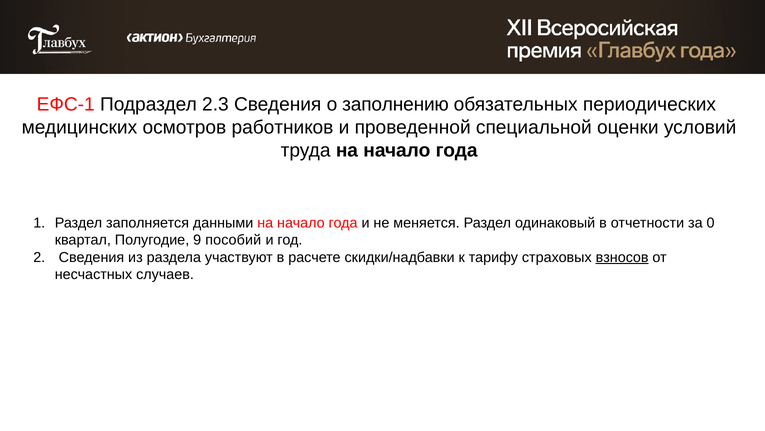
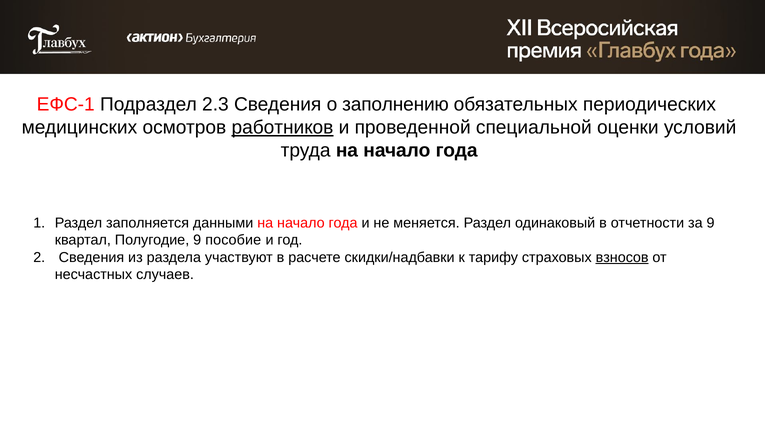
работников underline: none -> present (282, 127)
за 0: 0 -> 9 (711, 223)
пособий: пособий -> пособие (233, 240)
